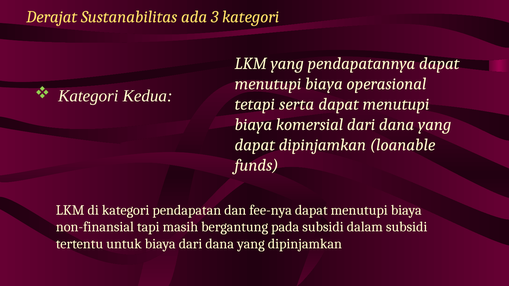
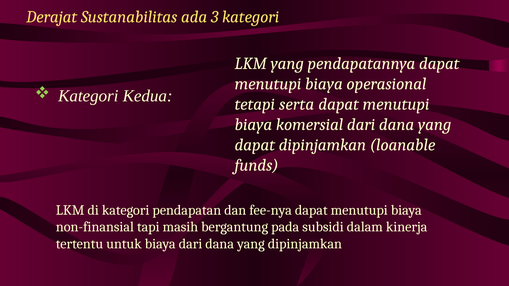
dalam subsidi: subsidi -> kinerja (407, 227)
